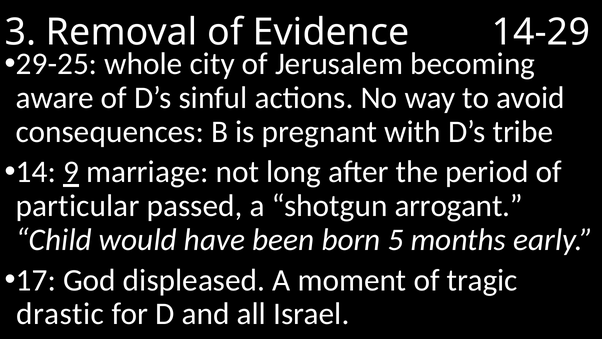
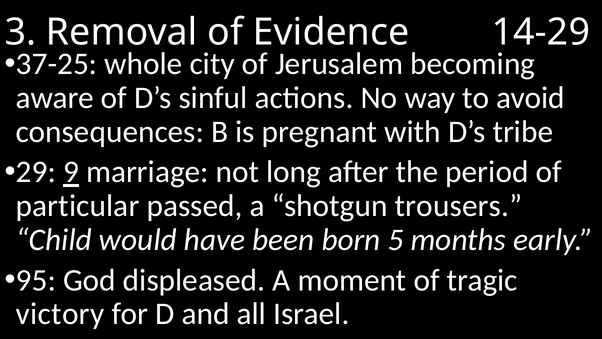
29-25: 29-25 -> 37-25 (57, 64)
14: 14 -> 29 (36, 172)
arrogant: arrogant -> trousers (459, 206)
17: 17 -> 95 (36, 280)
drastic: drastic -> victory (60, 314)
